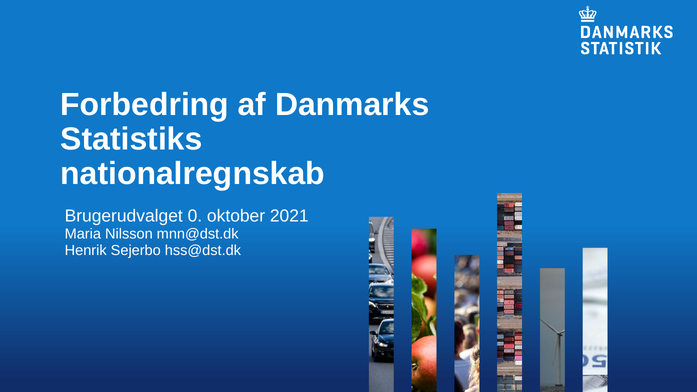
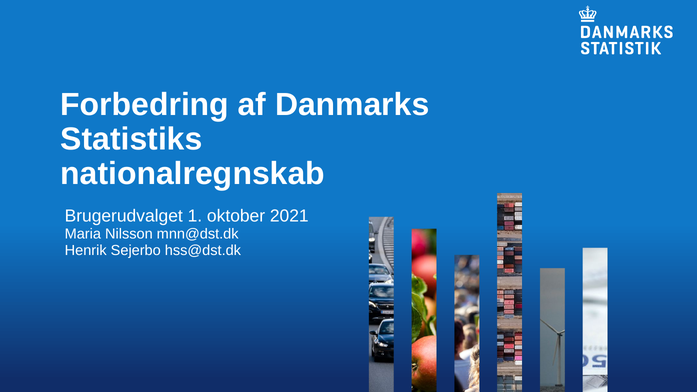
0: 0 -> 1 (195, 216)
